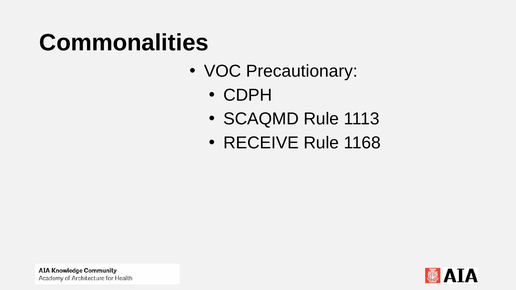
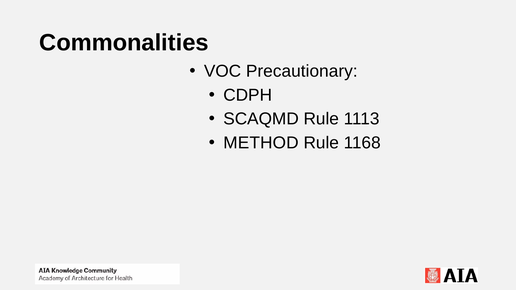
RECEIVE: RECEIVE -> METHOD (261, 143)
